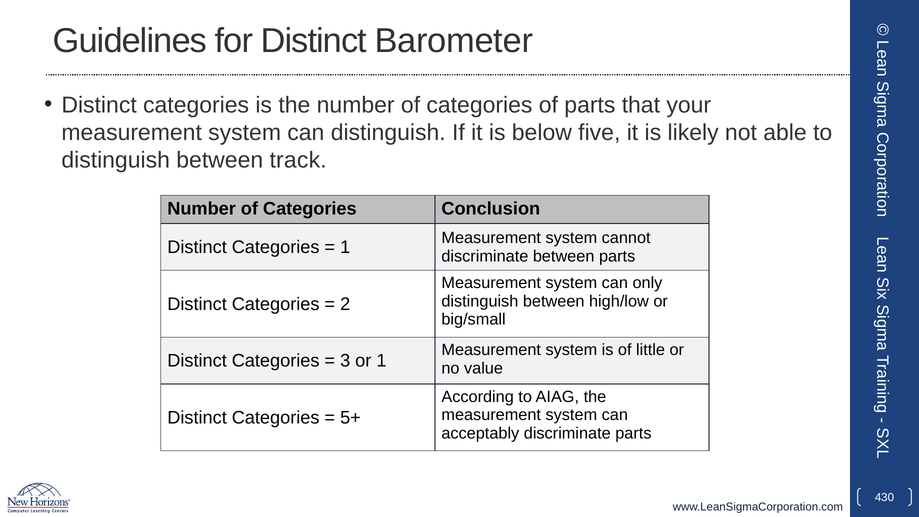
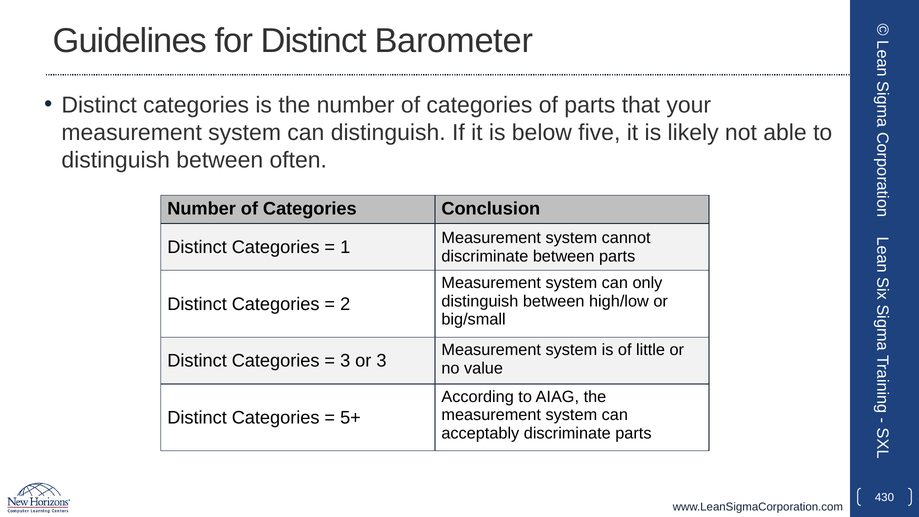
track: track -> often (298, 160)
or 1: 1 -> 3 (381, 361)
